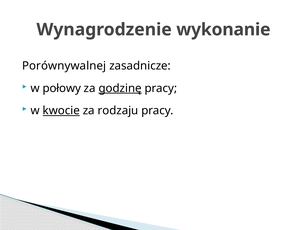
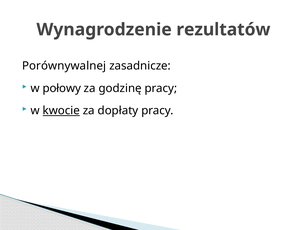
wykonanie: wykonanie -> rezultatów (223, 30)
godzinę underline: present -> none (120, 88)
rodzaju: rodzaju -> dopłaty (118, 111)
